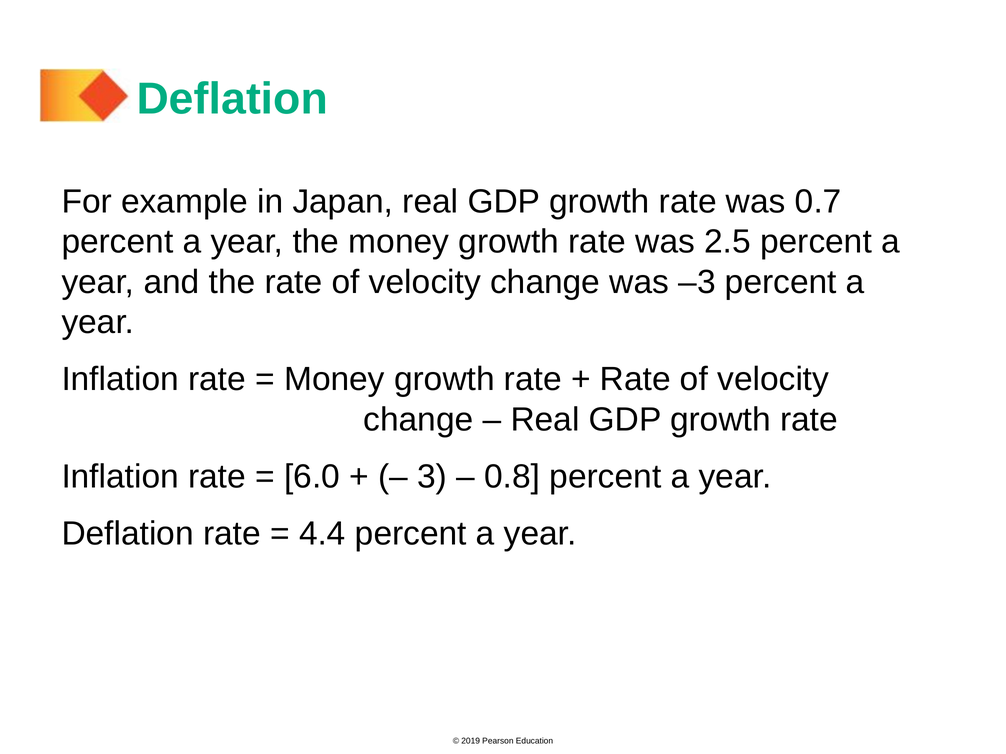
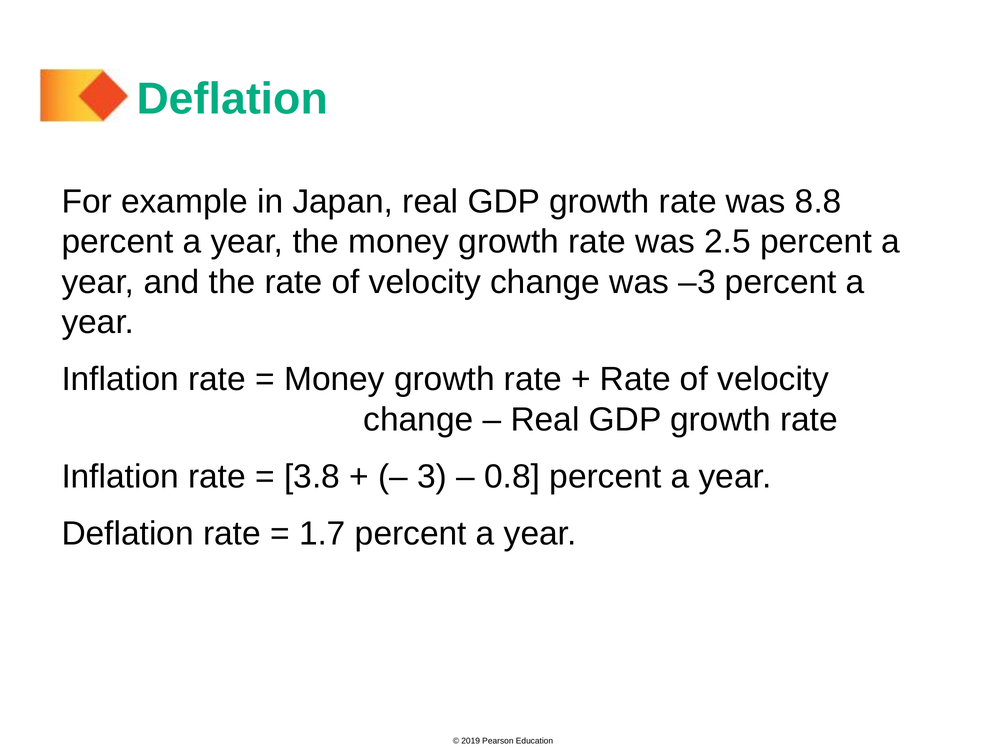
0.7: 0.7 -> 8.8 (818, 202)
6.0: 6.0 -> 3.8 (312, 477)
4.4: 4.4 -> 1.7 (322, 534)
